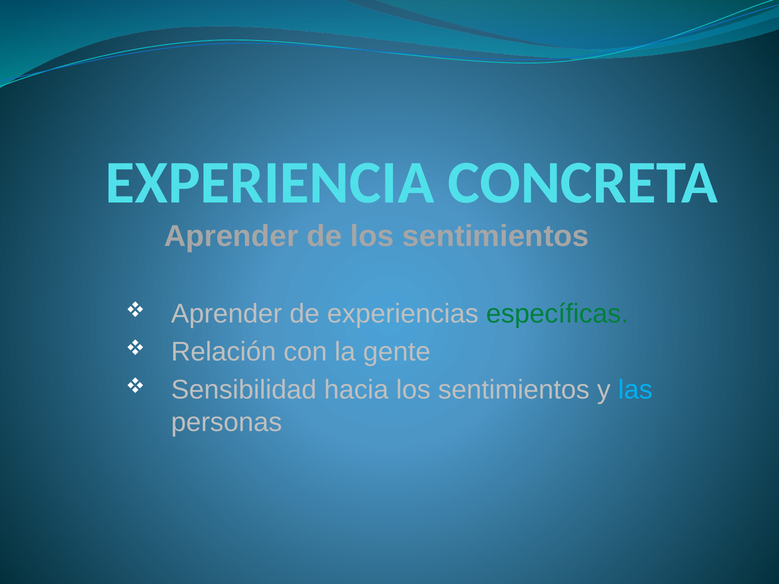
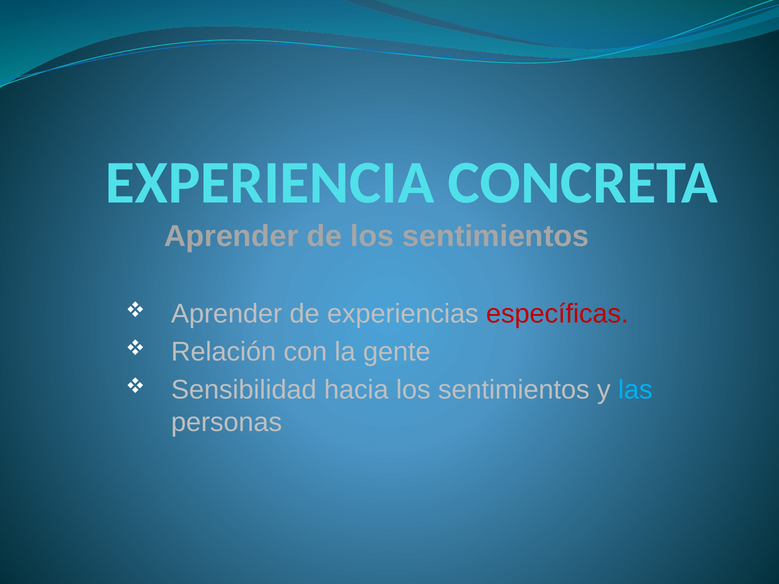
específicas colour: green -> red (557, 314)
